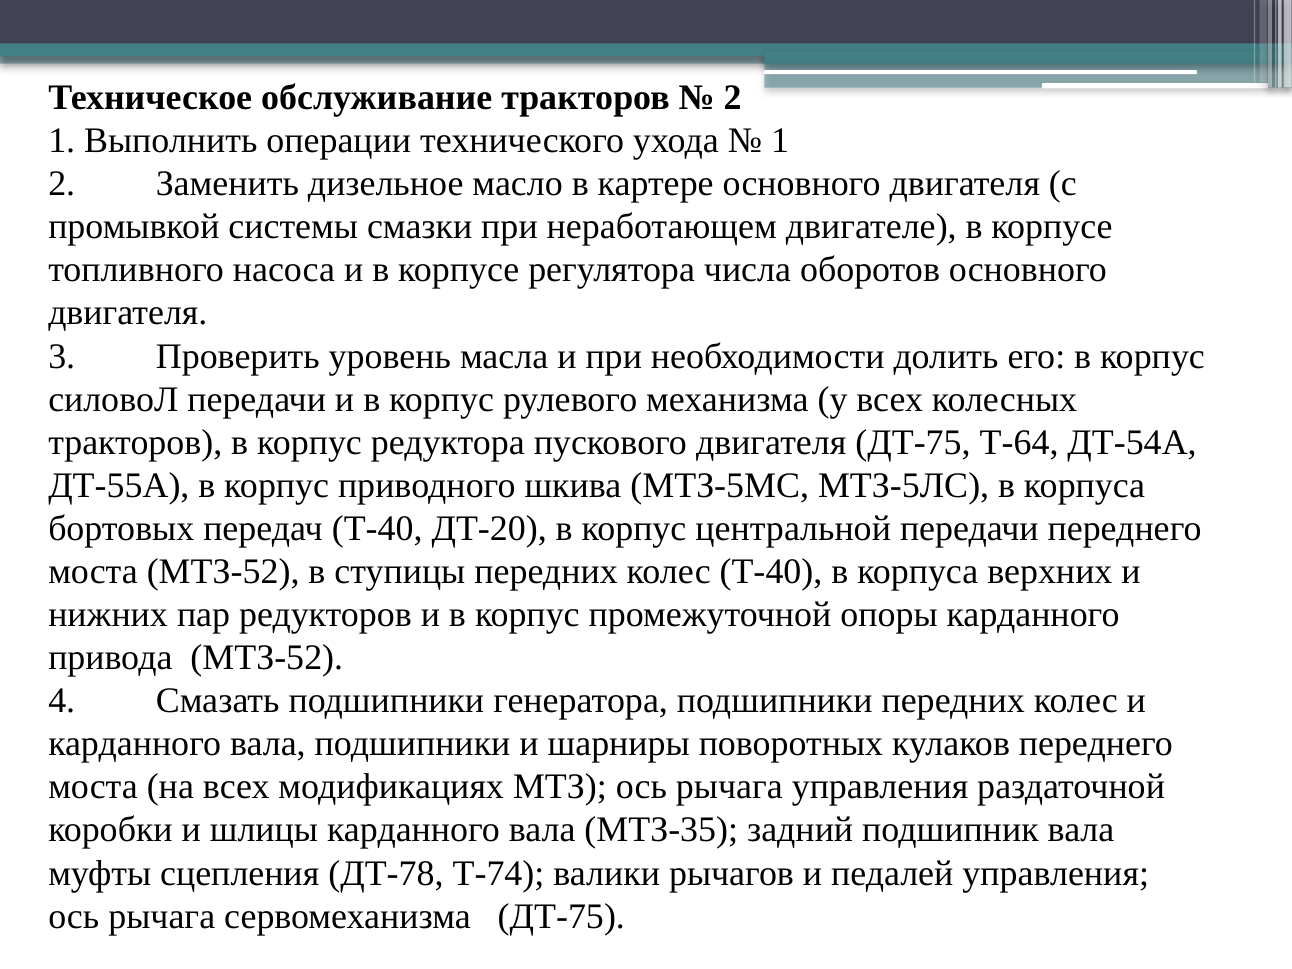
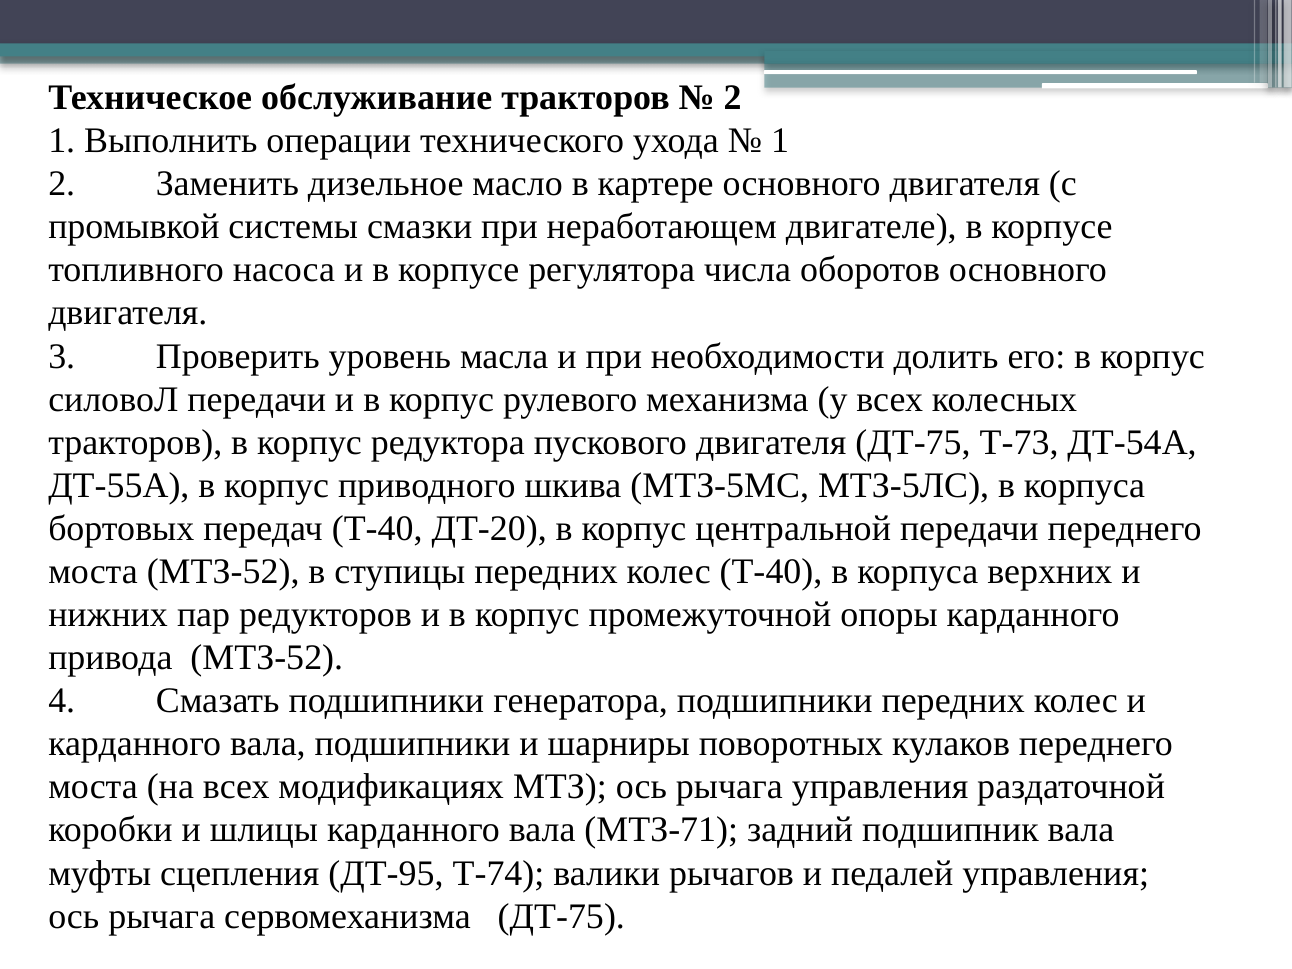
Т-64: Т-64 -> Т-73 (1019, 442)
МТЗ-35: МТЗ-35 -> МТЗ-71 (661, 830)
ДТ-78: ДТ-78 -> ДТ-95 (386, 873)
